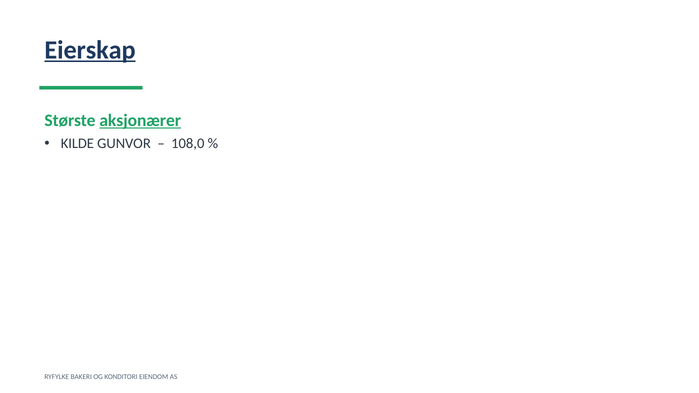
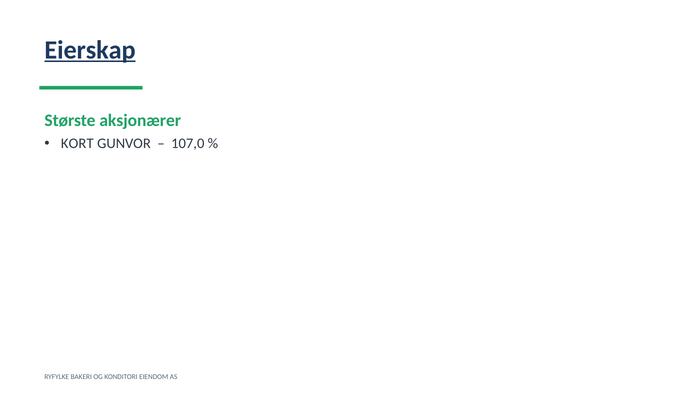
aksjonærer underline: present -> none (140, 120)
KILDE: KILDE -> KORT (77, 144)
108,0: 108,0 -> 107,0 (188, 144)
